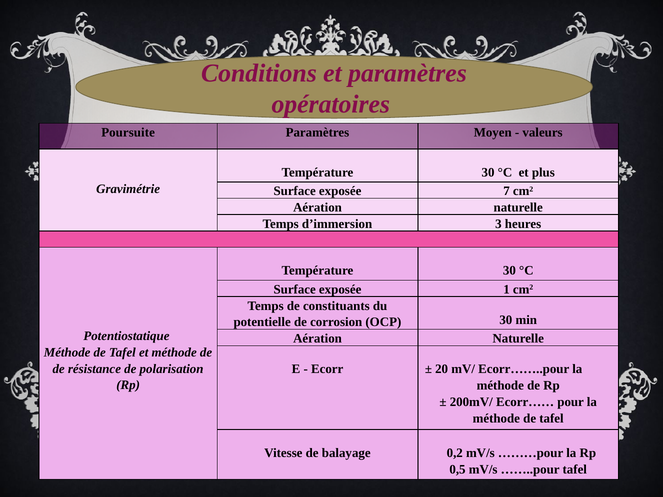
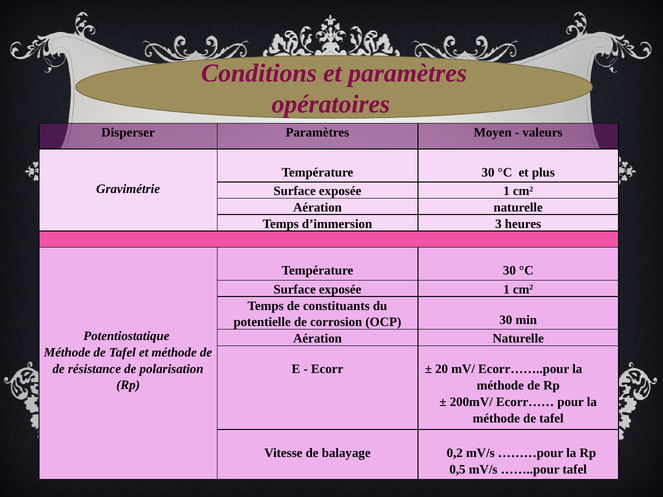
Poursuite: Poursuite -> Disperser (128, 133)
7: 7 -> 1 (507, 191)
